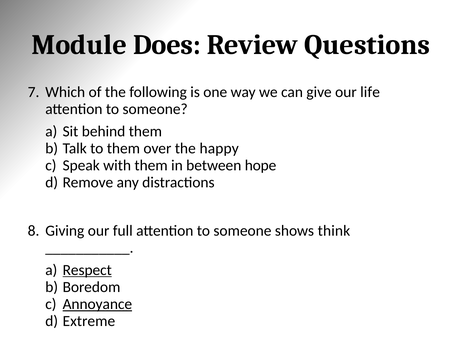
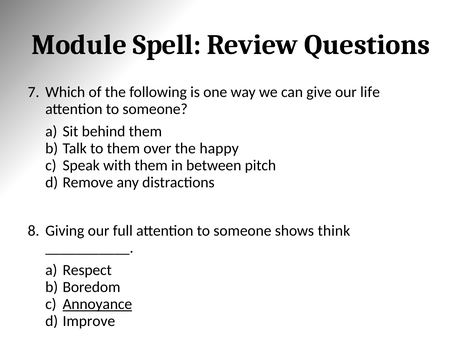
Does: Does -> Spell (167, 45)
hope: hope -> pitch (260, 165)
Respect underline: present -> none (87, 270)
Extreme: Extreme -> Improve (89, 321)
